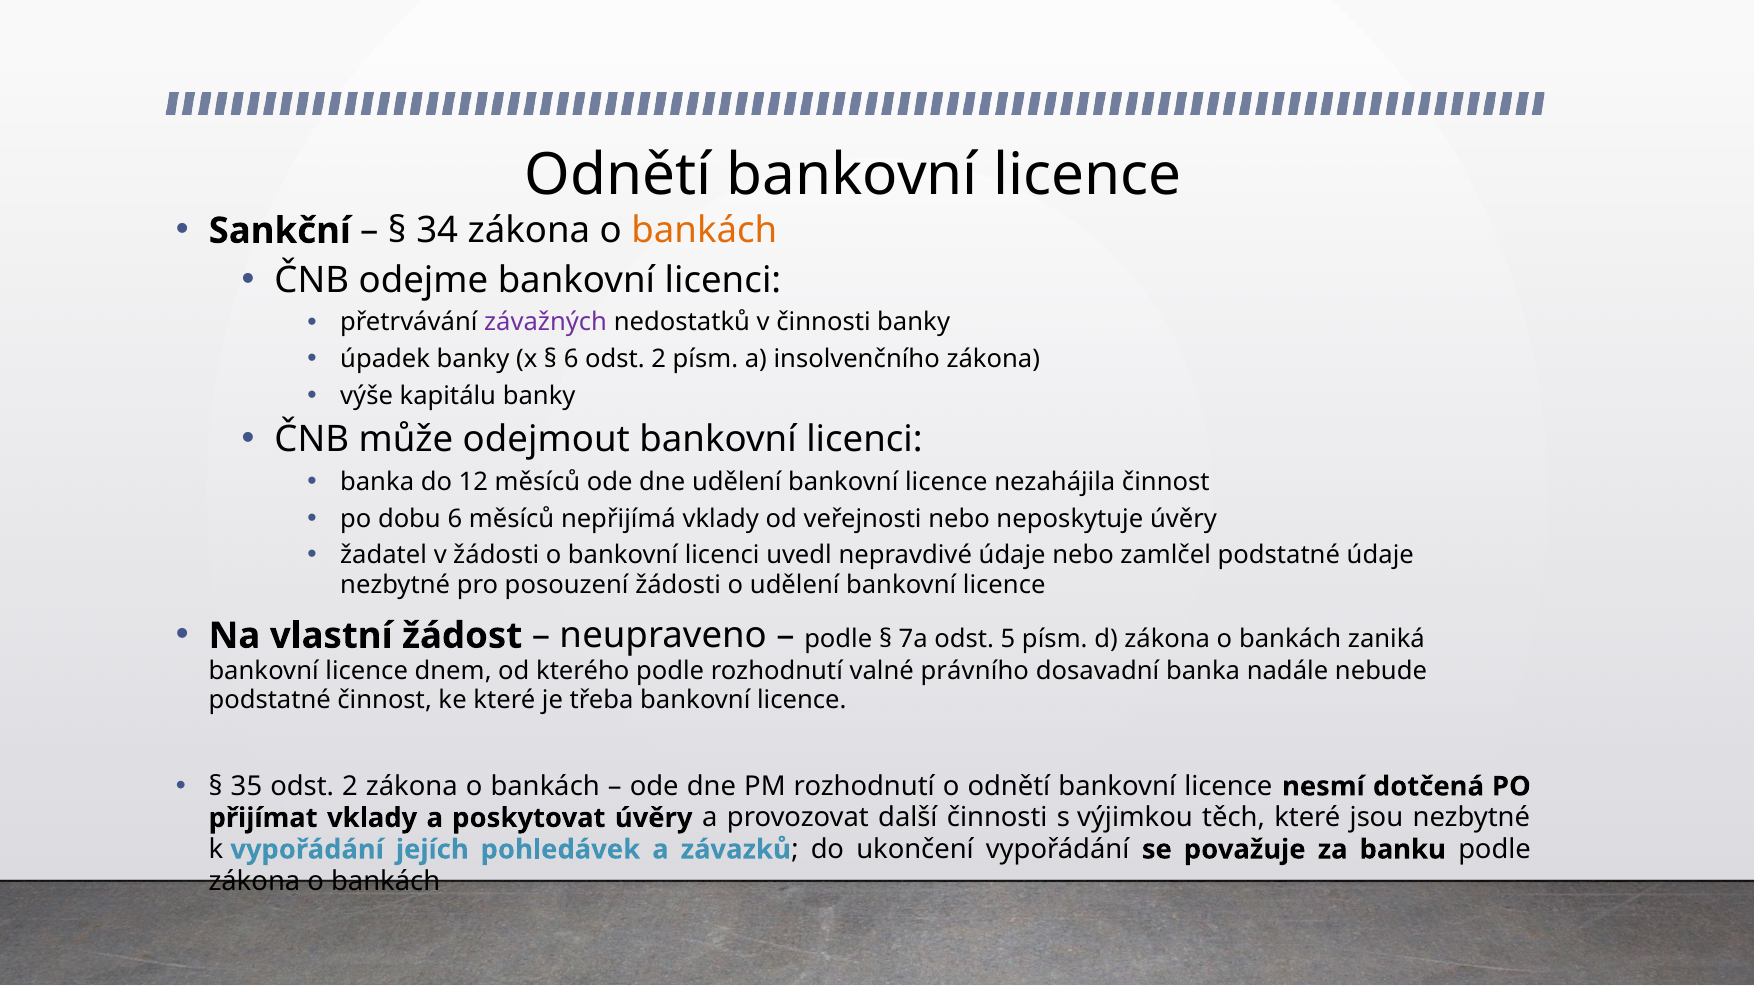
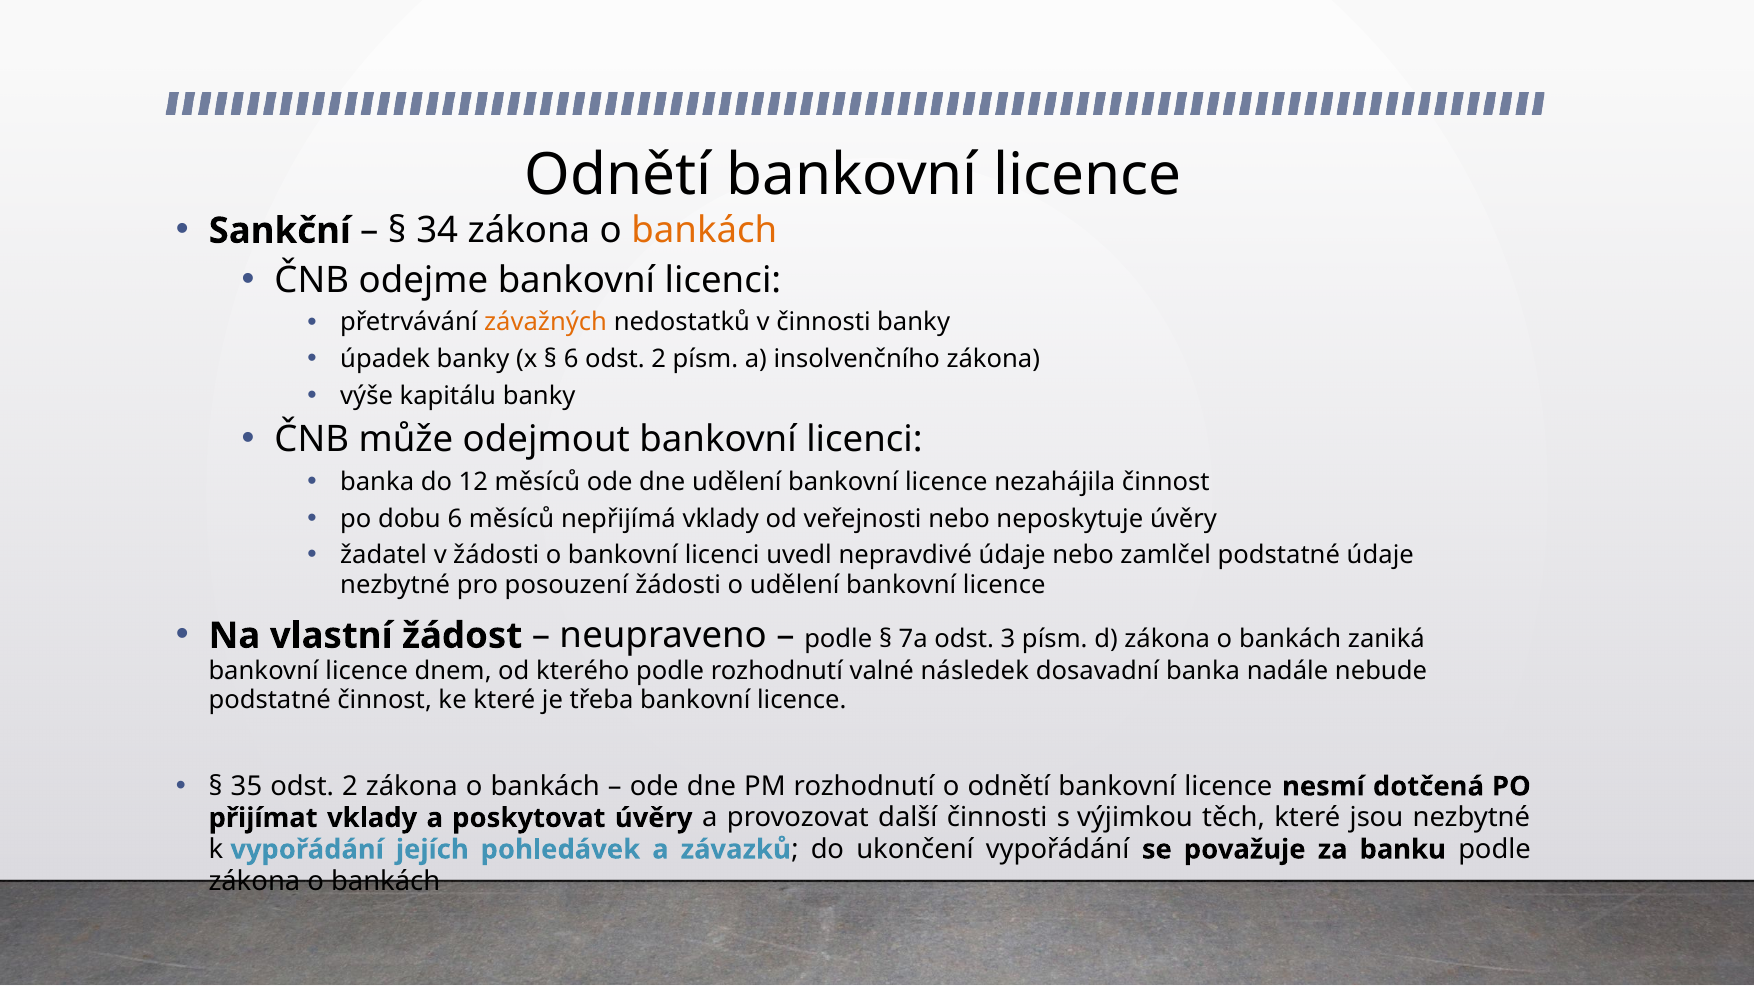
závažných colour: purple -> orange (546, 323)
5: 5 -> 3 (1008, 640)
právního: právního -> následek (975, 671)
